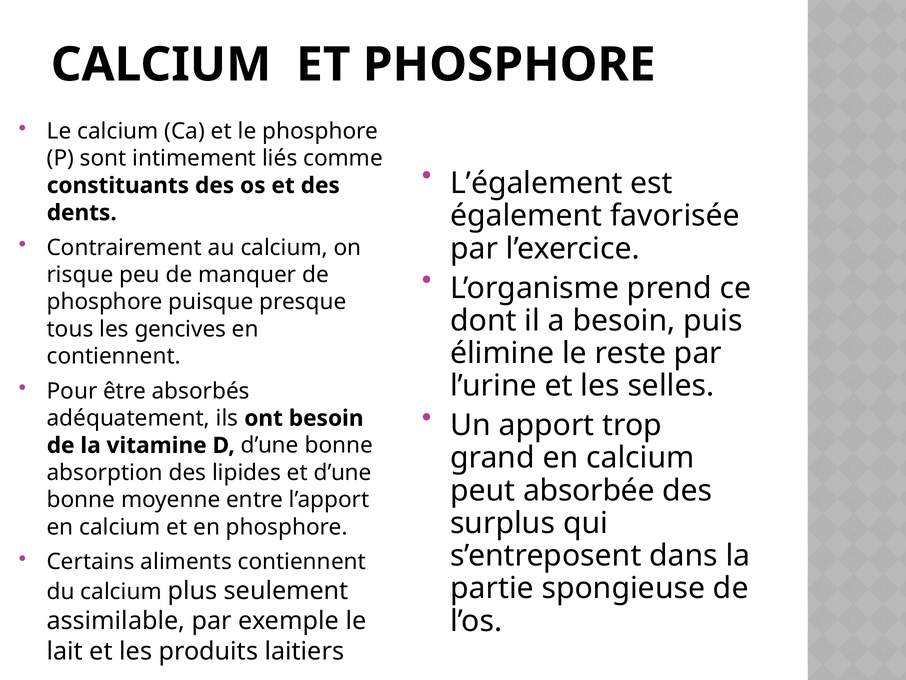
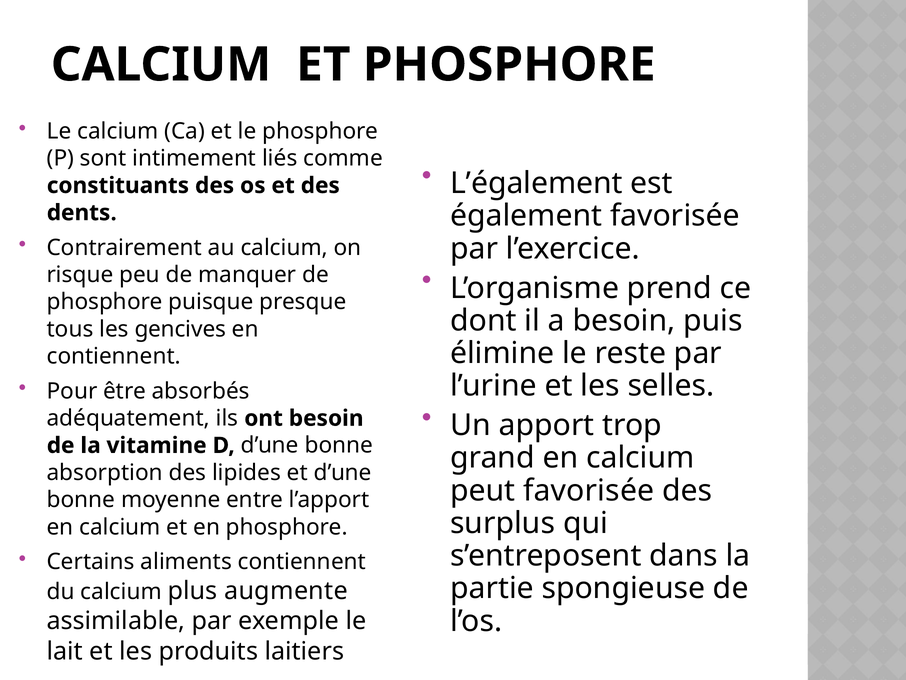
peut absorbée: absorbée -> favorisée (589, 490)
seulement: seulement -> augmente (286, 590)
